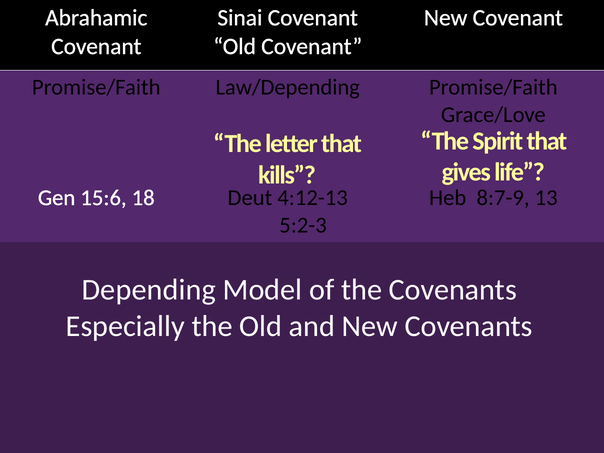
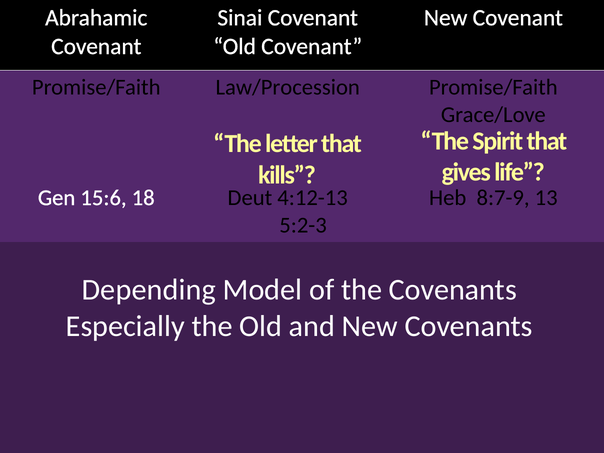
Law/Depending: Law/Depending -> Law/Procession (288, 87)
